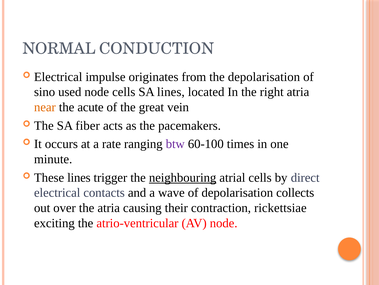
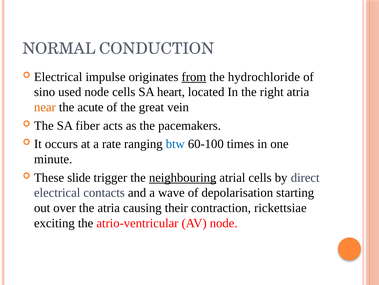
from underline: none -> present (194, 77)
the depolarisation: depolarisation -> hydrochloride (264, 77)
SA lines: lines -> heart (171, 92)
btw colour: purple -> blue (175, 144)
These lines: lines -> slide (79, 177)
collects: collects -> starting (295, 192)
